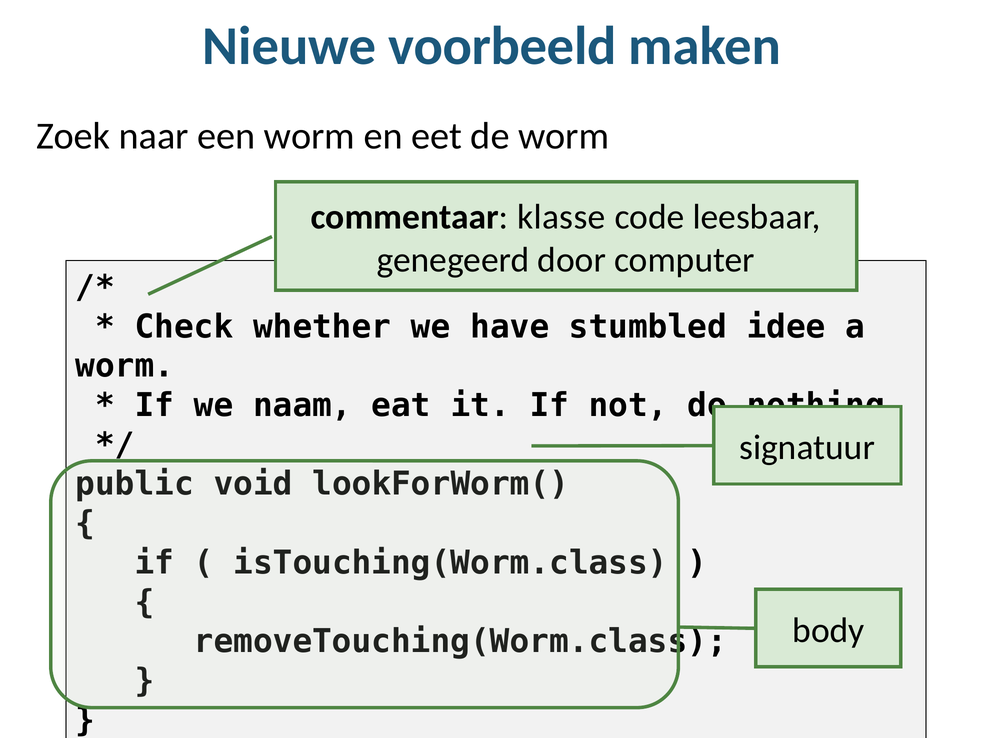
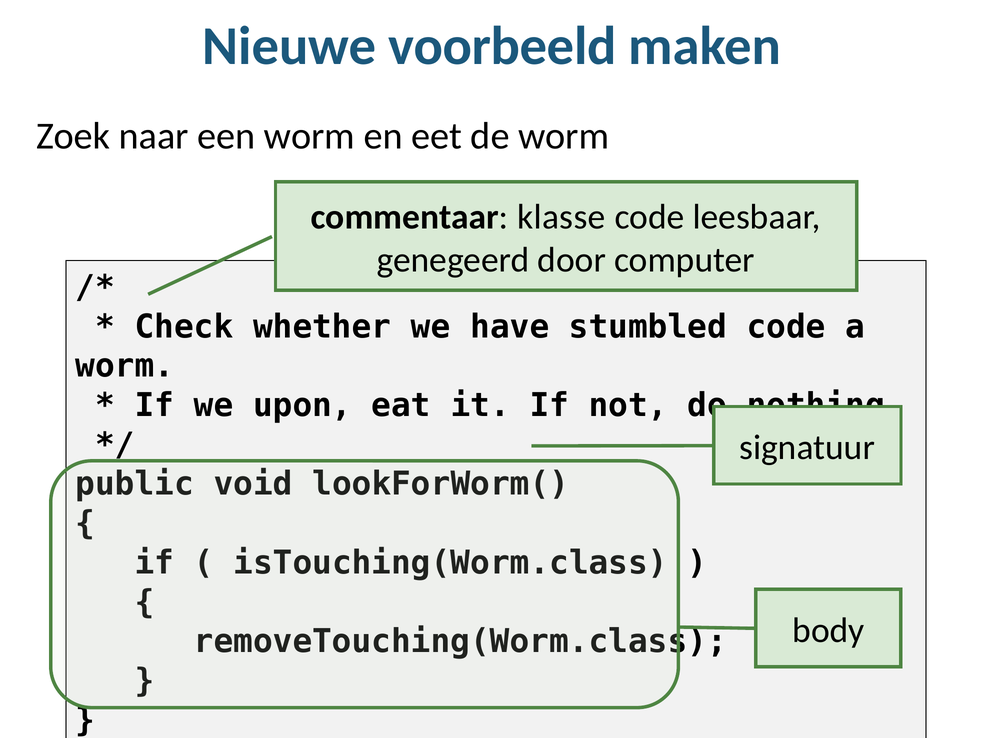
stumbled idee: idee -> code (786, 327)
naam: naam -> upon (302, 405)
